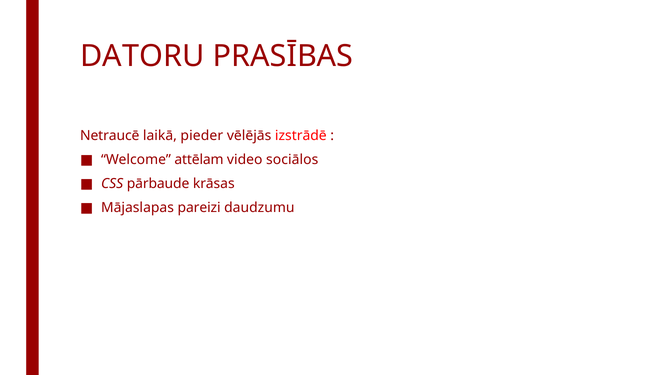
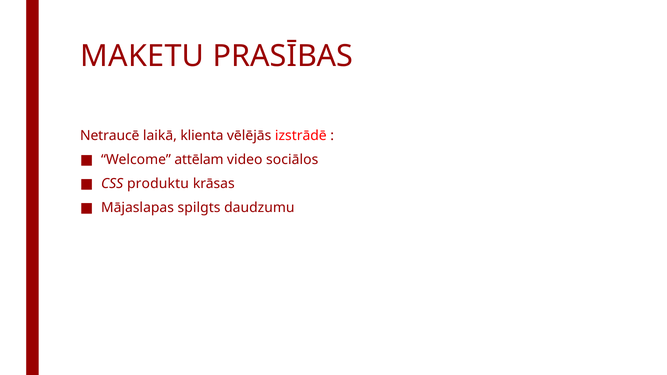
DATORU: DATORU -> MAKETU (142, 56)
pieder: pieder -> klienta (202, 136)
pārbaude: pārbaude -> produktu (158, 184)
pareizi: pareizi -> spilgts (199, 208)
